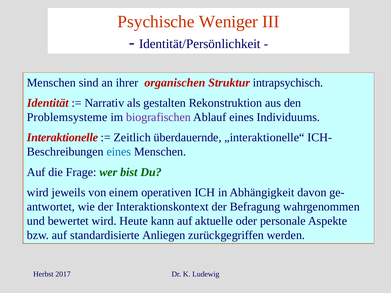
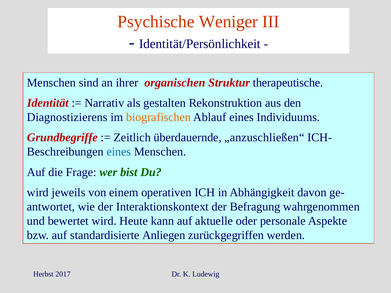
intrapsychisch: intrapsychisch -> therapeutische (288, 83)
Problemsysteme: Problemsysteme -> Diagnostizierens (67, 117)
biografischen colour: purple -> orange (159, 117)
Interaktionelle: Interaktionelle -> Grundbegriffe (62, 138)
„interaktionelle“: „interaktionelle“ -> „anzuschließen“ (264, 138)
